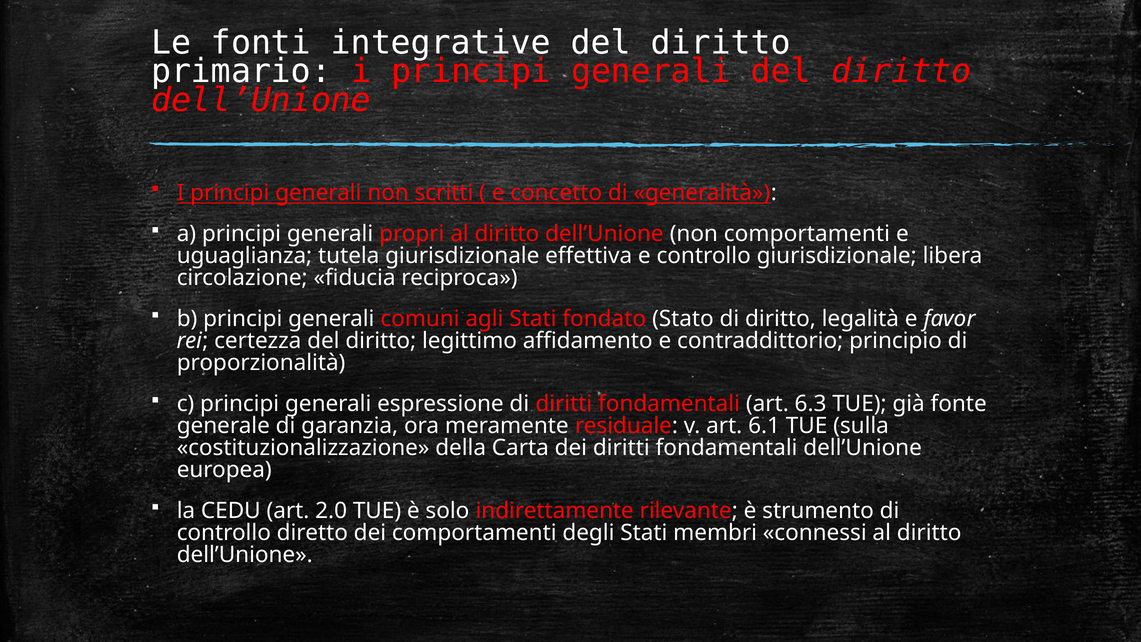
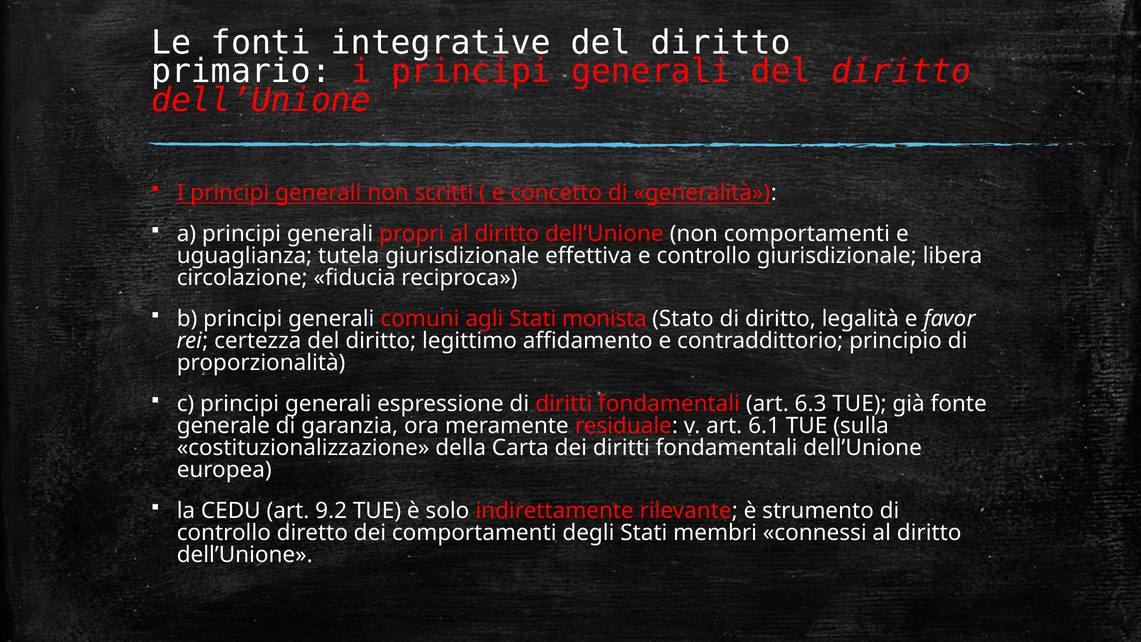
fondato: fondato -> monista (604, 319)
2.0: 2.0 -> 9.2 (331, 511)
